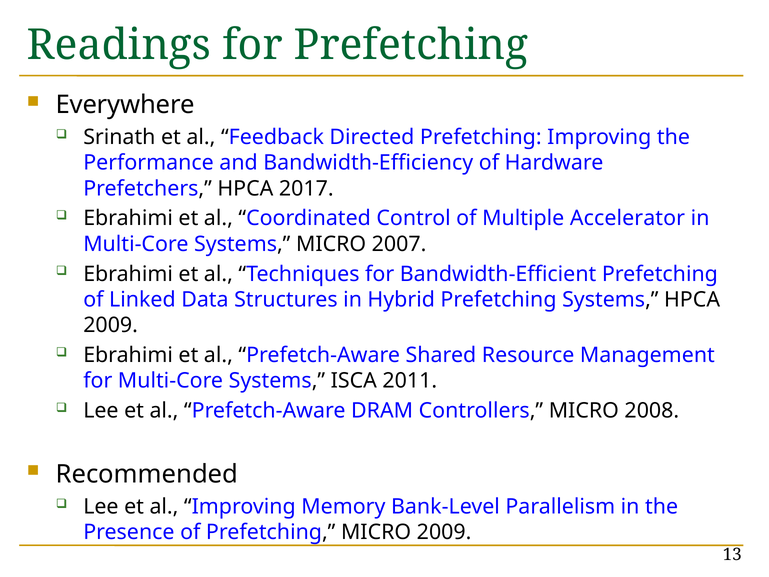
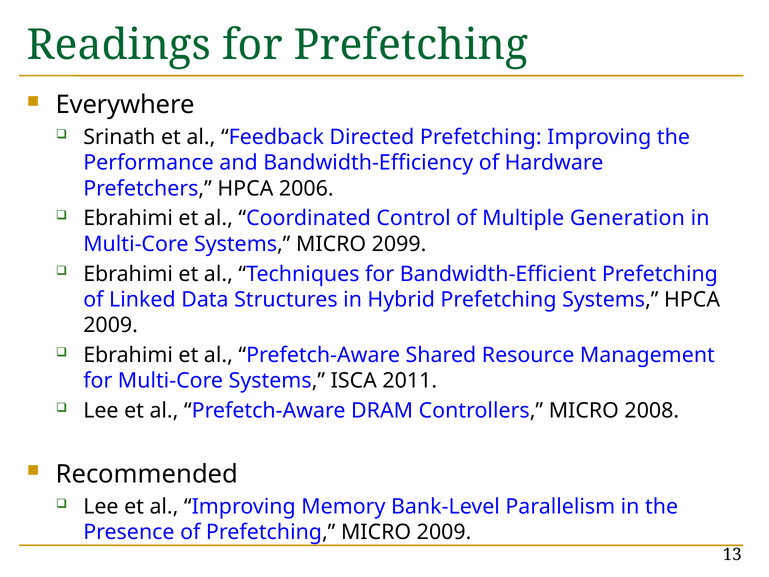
2017: 2017 -> 2006 (306, 188)
Accelerator: Accelerator -> Generation (627, 218)
2007: 2007 -> 2099 (399, 244)
